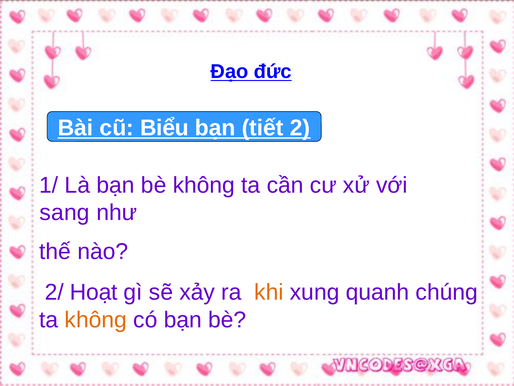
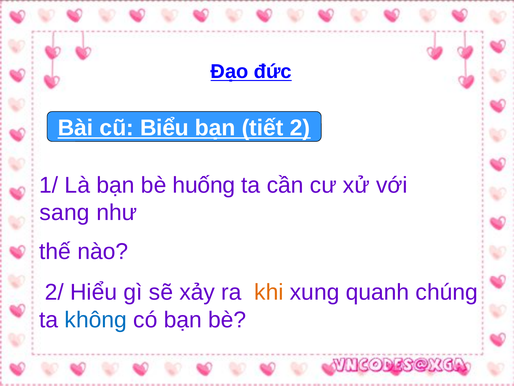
bè không: không -> huống (204, 185)
Hoạt: Hoạt -> Hiểu (94, 292)
không colour: orange -> blue (96, 319)
